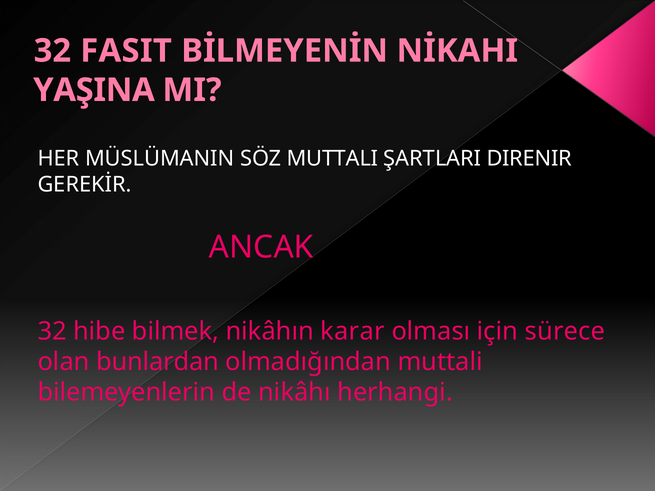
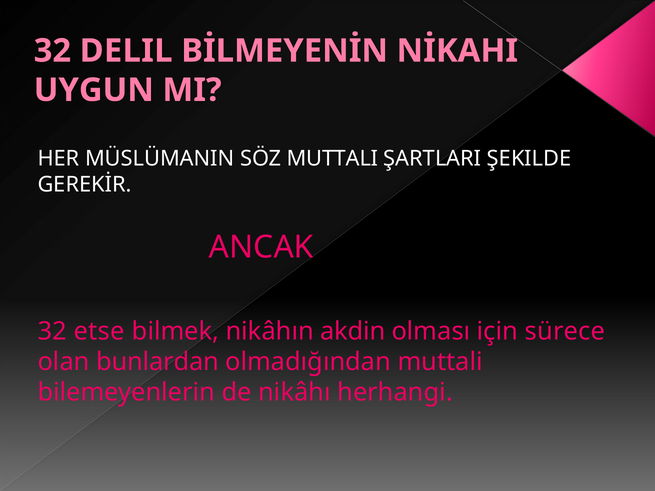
FASIT: FASIT -> DELIL (126, 51)
YAŞINA: YAŞINA -> UYGUN (94, 90)
DIRENIR: DIRENIR -> ŞEKILDE (529, 159)
hibe: hibe -> etse (99, 331)
karar: karar -> akdin (353, 331)
